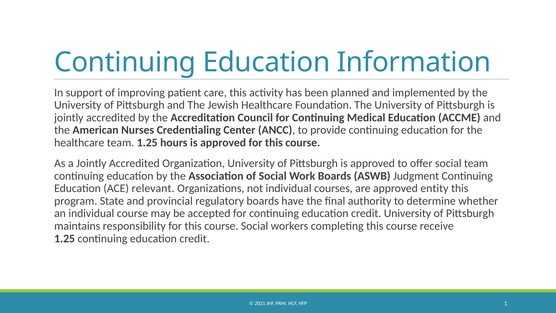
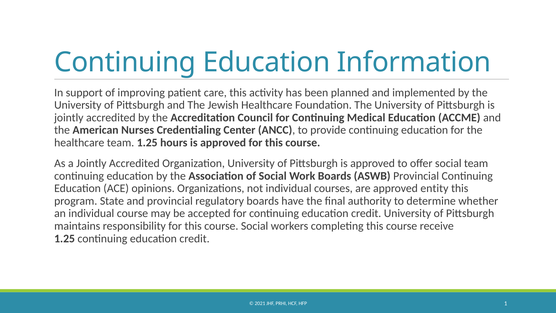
ASWB Judgment: Judgment -> Provincial (416, 176)
relevant: relevant -> opinions (153, 188)
